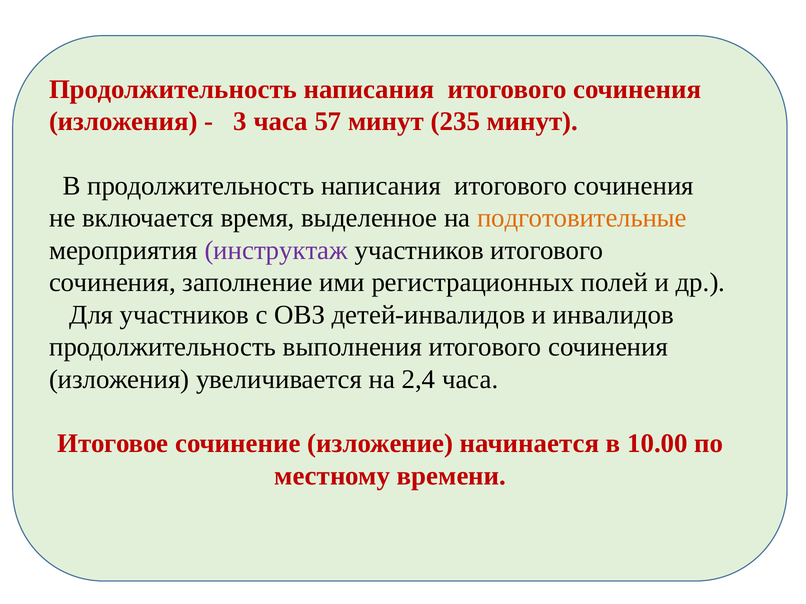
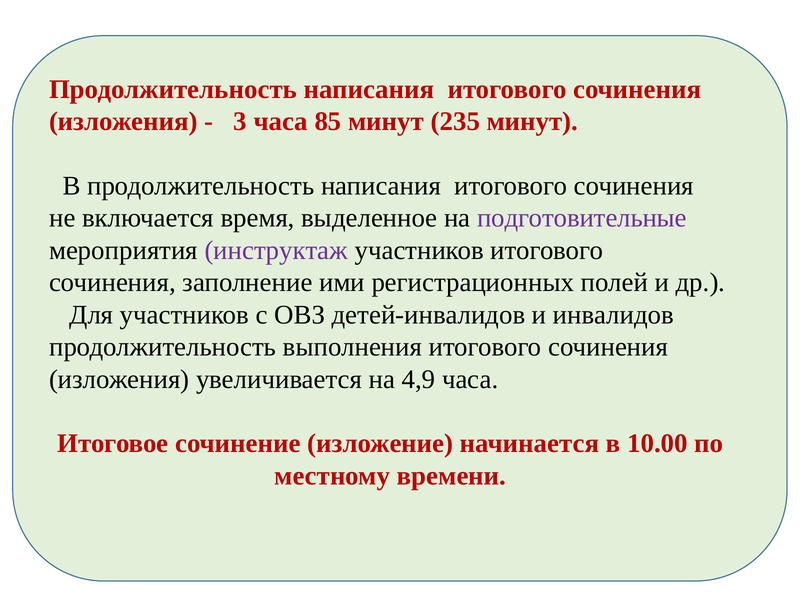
57: 57 -> 85 (328, 122)
подготовительные colour: orange -> purple (582, 218)
2,4: 2,4 -> 4,9 (418, 380)
